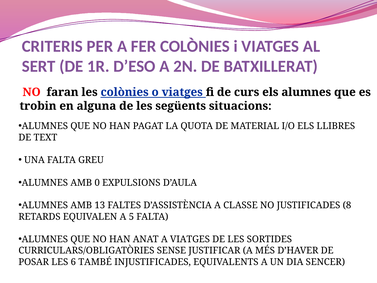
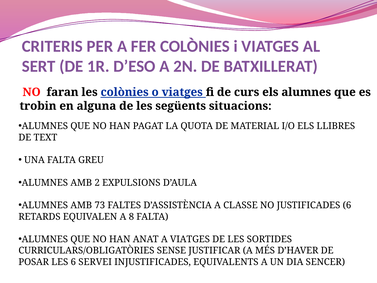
0: 0 -> 2 (97, 183)
13: 13 -> 73 (100, 205)
JUSTIFICADES 8: 8 -> 6 (347, 205)
5: 5 -> 8 (131, 216)
TAMBÉ: TAMBÉ -> SERVEI (95, 262)
